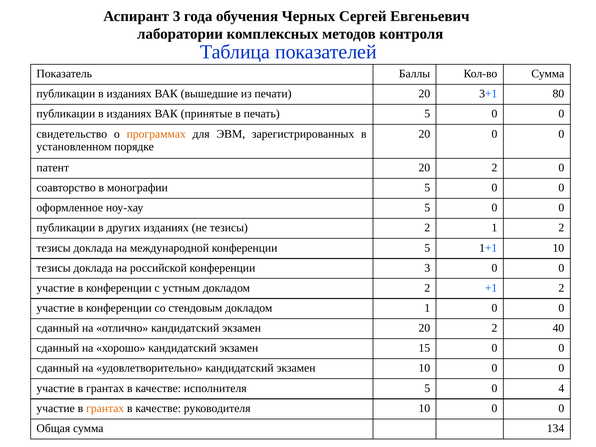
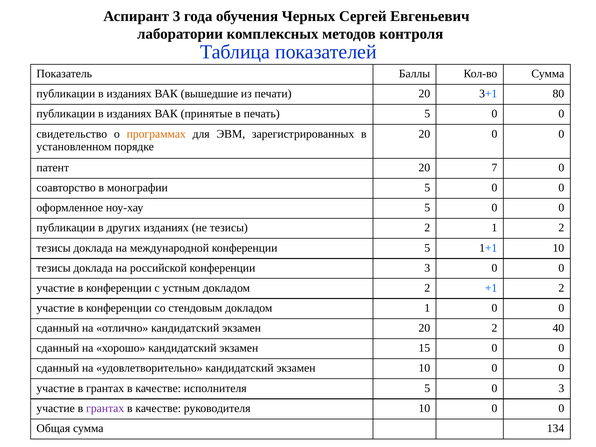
патент 20 2: 2 -> 7 (494, 168)
0 4: 4 -> 3 (561, 388)
грантах colour: orange -> purple (105, 408)
